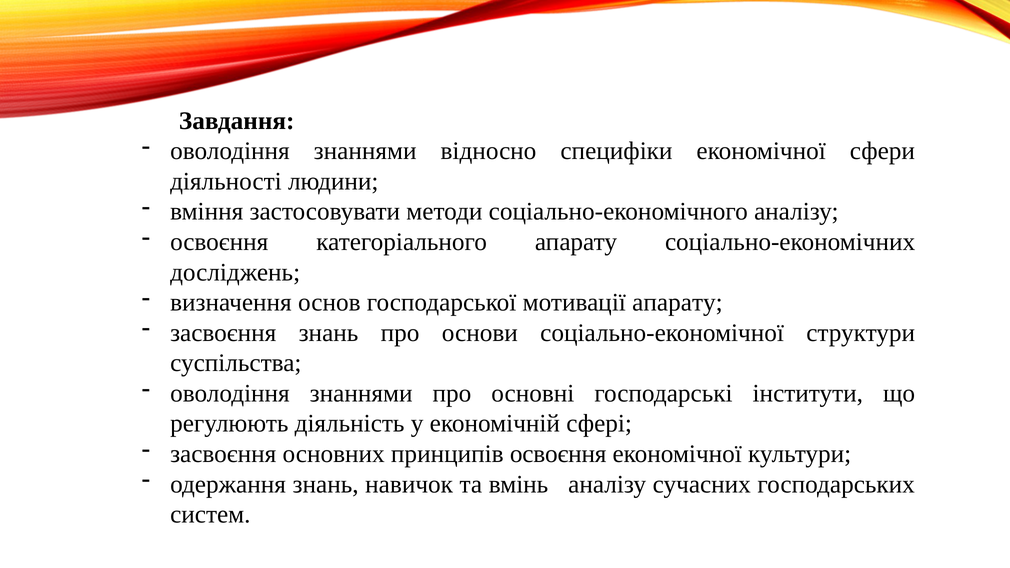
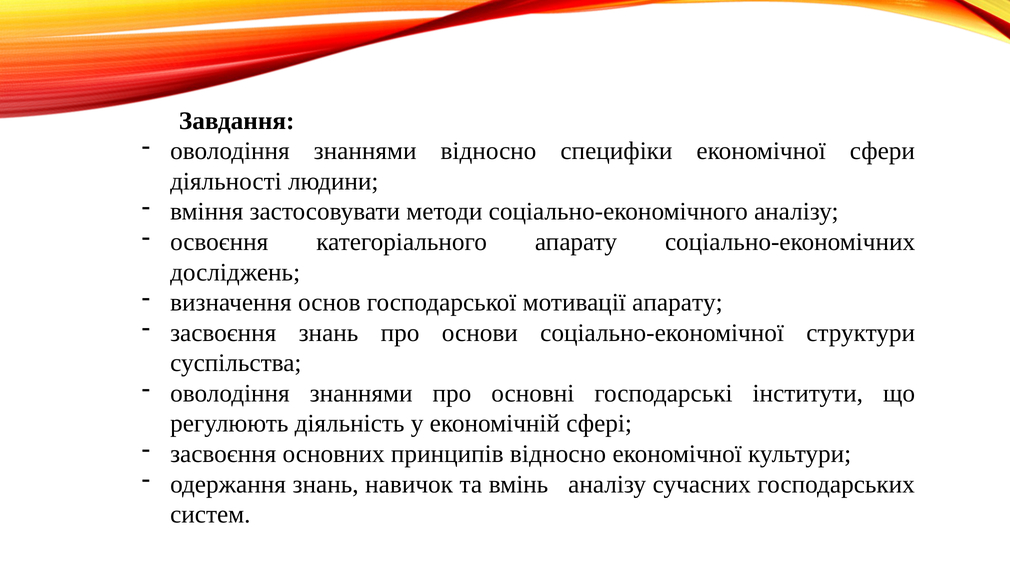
принципів освоєння: освоєння -> відносно (558, 454)
